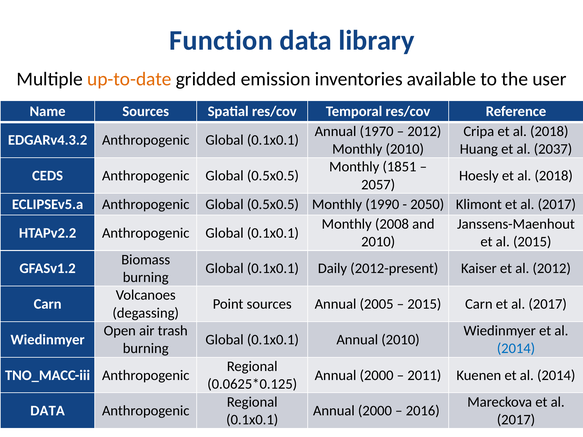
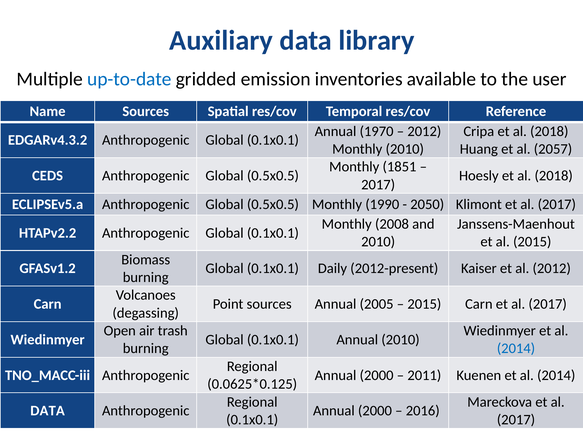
Function: Function -> Auxiliary (221, 40)
up-to-date colour: orange -> blue (129, 79)
2037: 2037 -> 2057 (553, 149)
2057: 2057 -> 2017 (378, 185)
